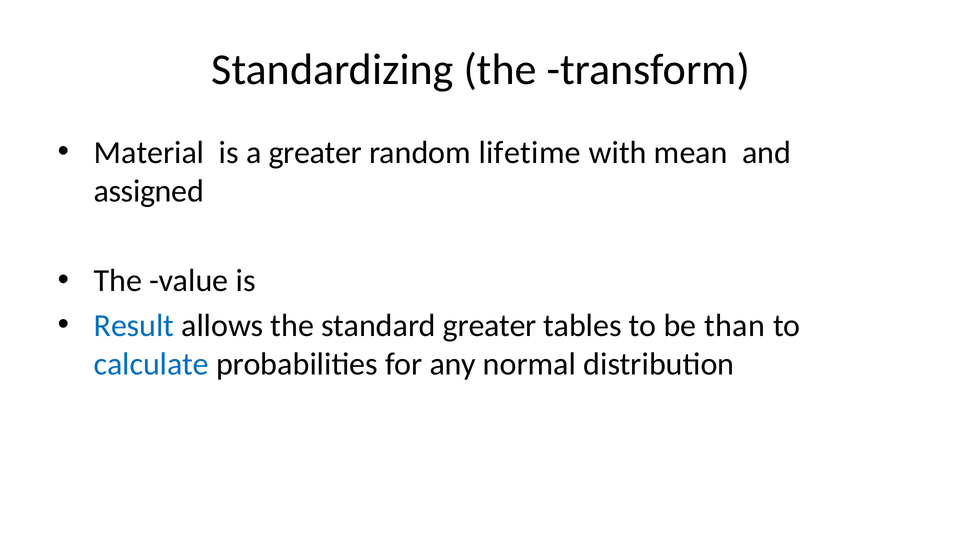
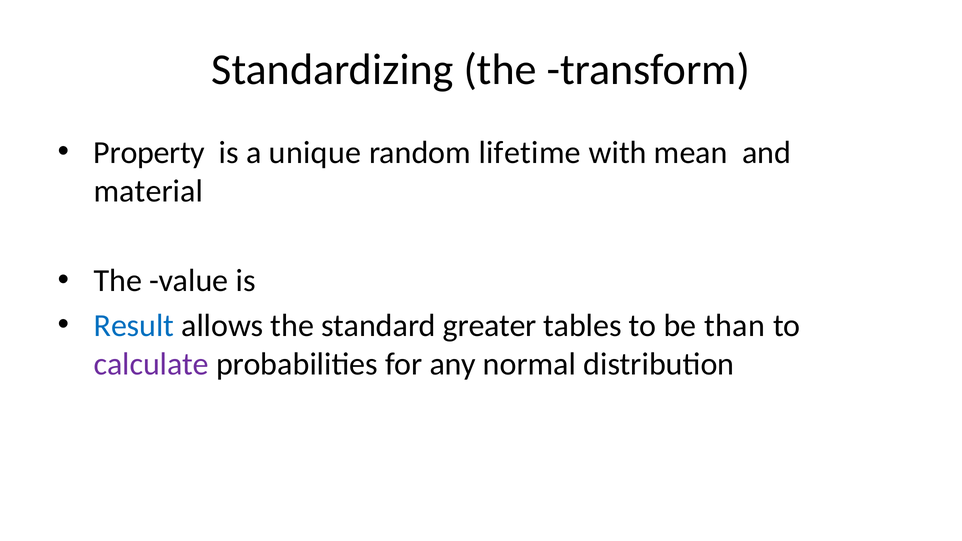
Material: Material -> Property (149, 153)
a greater: greater -> unique (315, 153)
assigned: assigned -> material (149, 191)
calculate colour: blue -> purple (151, 364)
